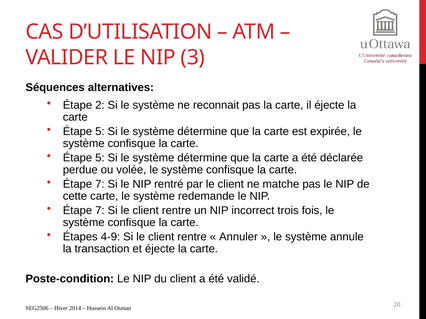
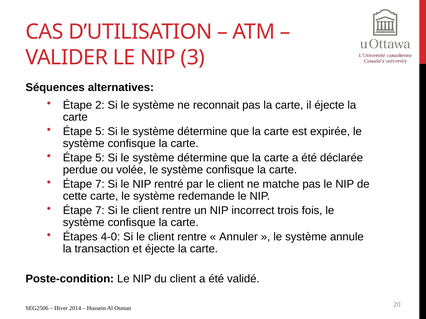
4-9: 4-9 -> 4-0 (110, 237)
